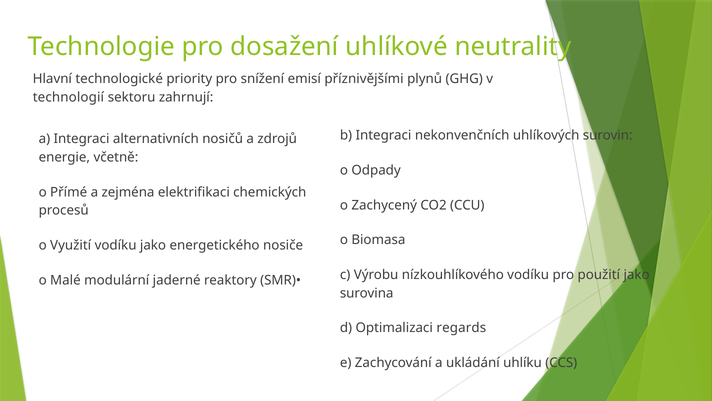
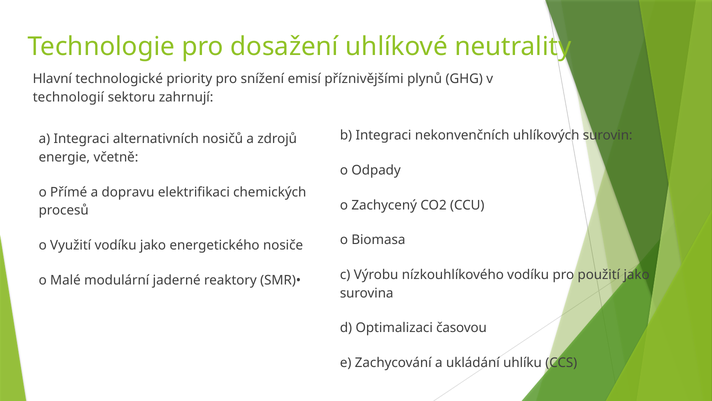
zejména: zejména -> dopravu (128, 192)
regards: regards -> časovou (461, 327)
